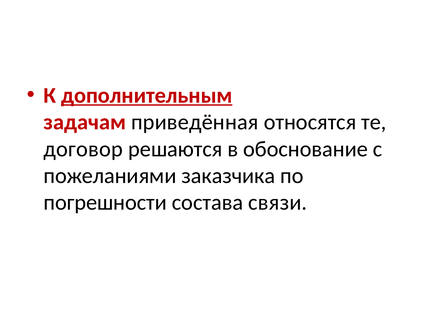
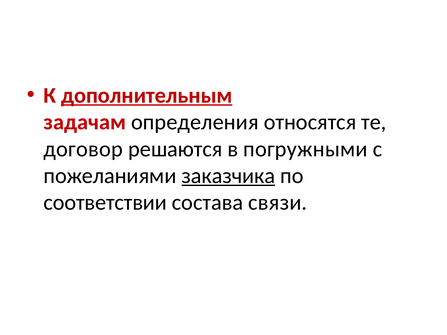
приведённая: приведённая -> определения (195, 122)
обоснование: обоснование -> погружными (305, 149)
заказчика underline: none -> present (228, 176)
погрешности: погрешности -> соответствии (105, 203)
